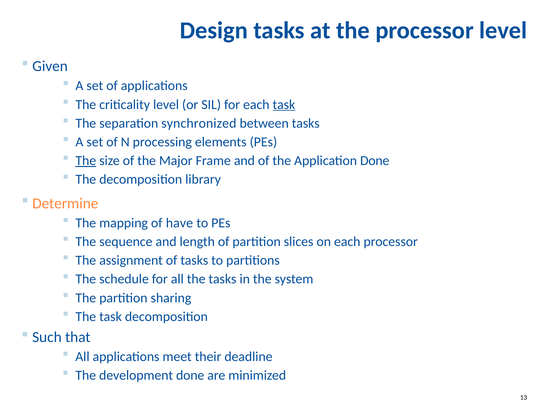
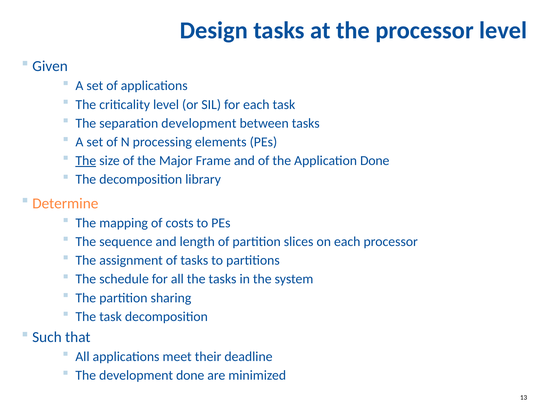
task underline: present -> none (284, 105)
separation synchronized: synchronized -> development (199, 123)
have: have -> costs (180, 223)
